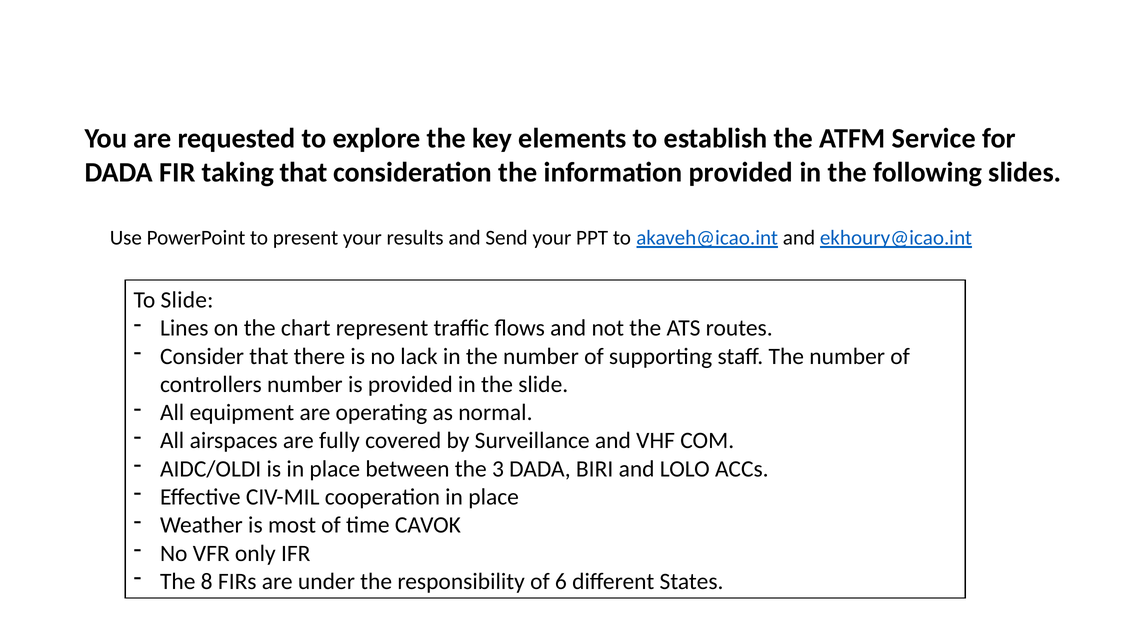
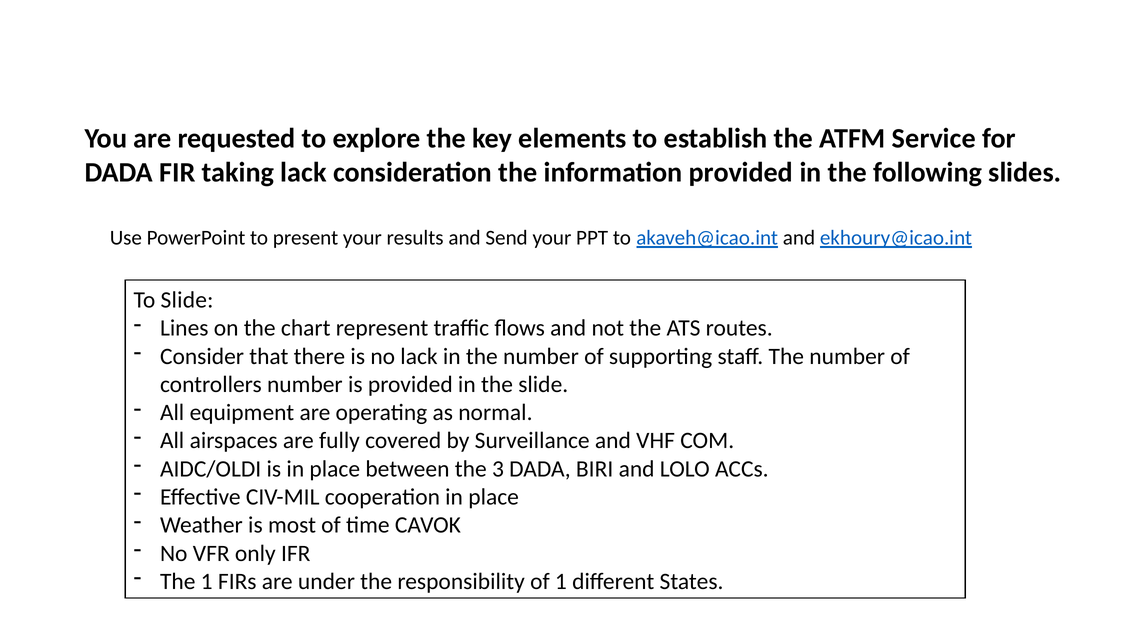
taking that: that -> lack (303, 173)
The 8: 8 -> 1 (207, 582)
of 6: 6 -> 1 (561, 582)
